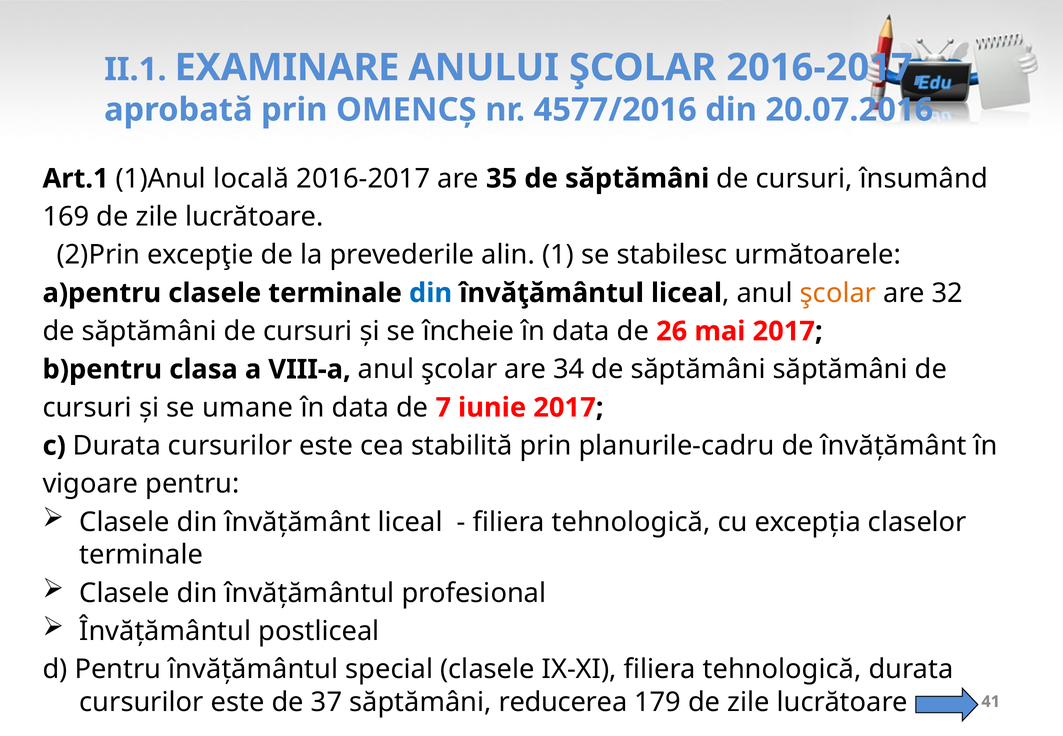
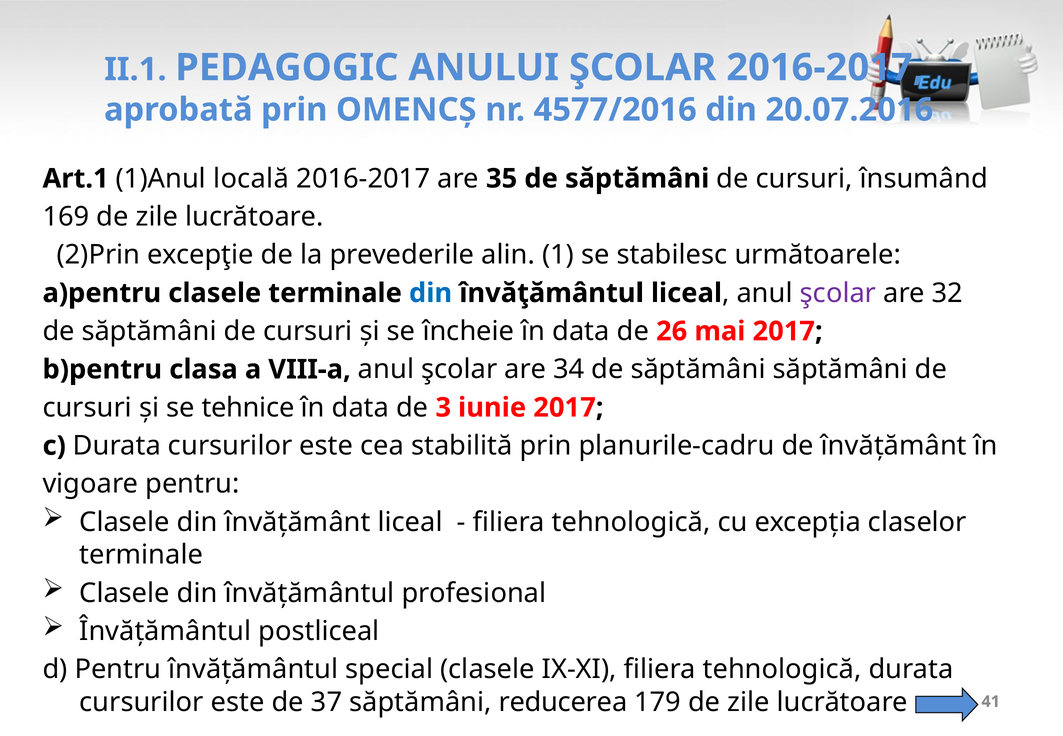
EXAMINARE: EXAMINARE -> PEDAGOGIC (287, 68)
şcolar colour: orange -> purple (838, 293)
umane: umane -> tehnice (248, 408)
7: 7 -> 3 (443, 408)
